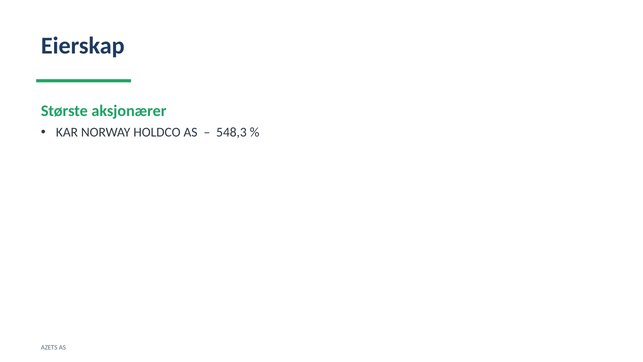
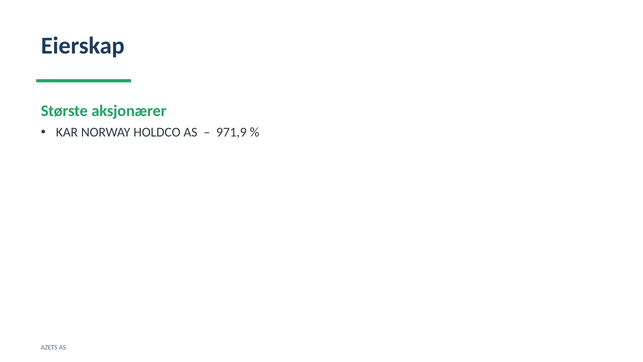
548,3: 548,3 -> 971,9 (231, 132)
